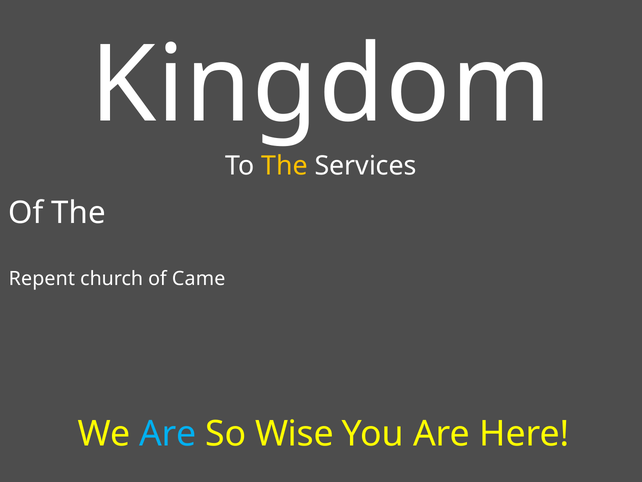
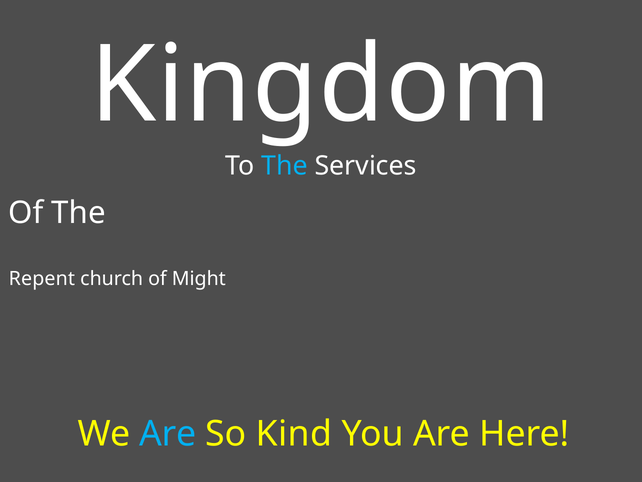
The colour: yellow -> light blue (284, 166)
Came: Came -> Might (199, 279)
Wise: Wise -> Kind (294, 434)
